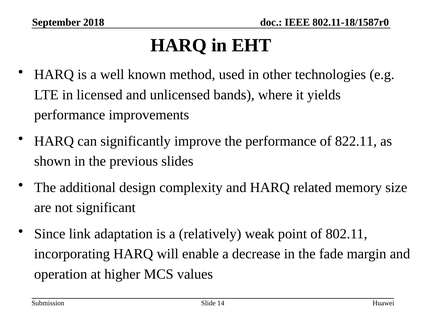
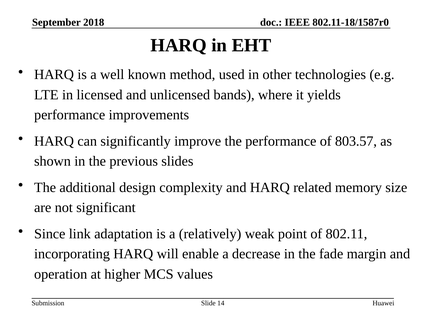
822.11: 822.11 -> 803.57 (356, 141)
